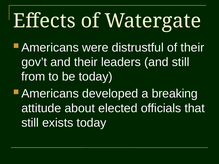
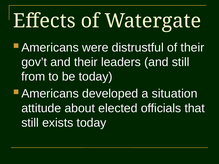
breaking: breaking -> situation (175, 94)
